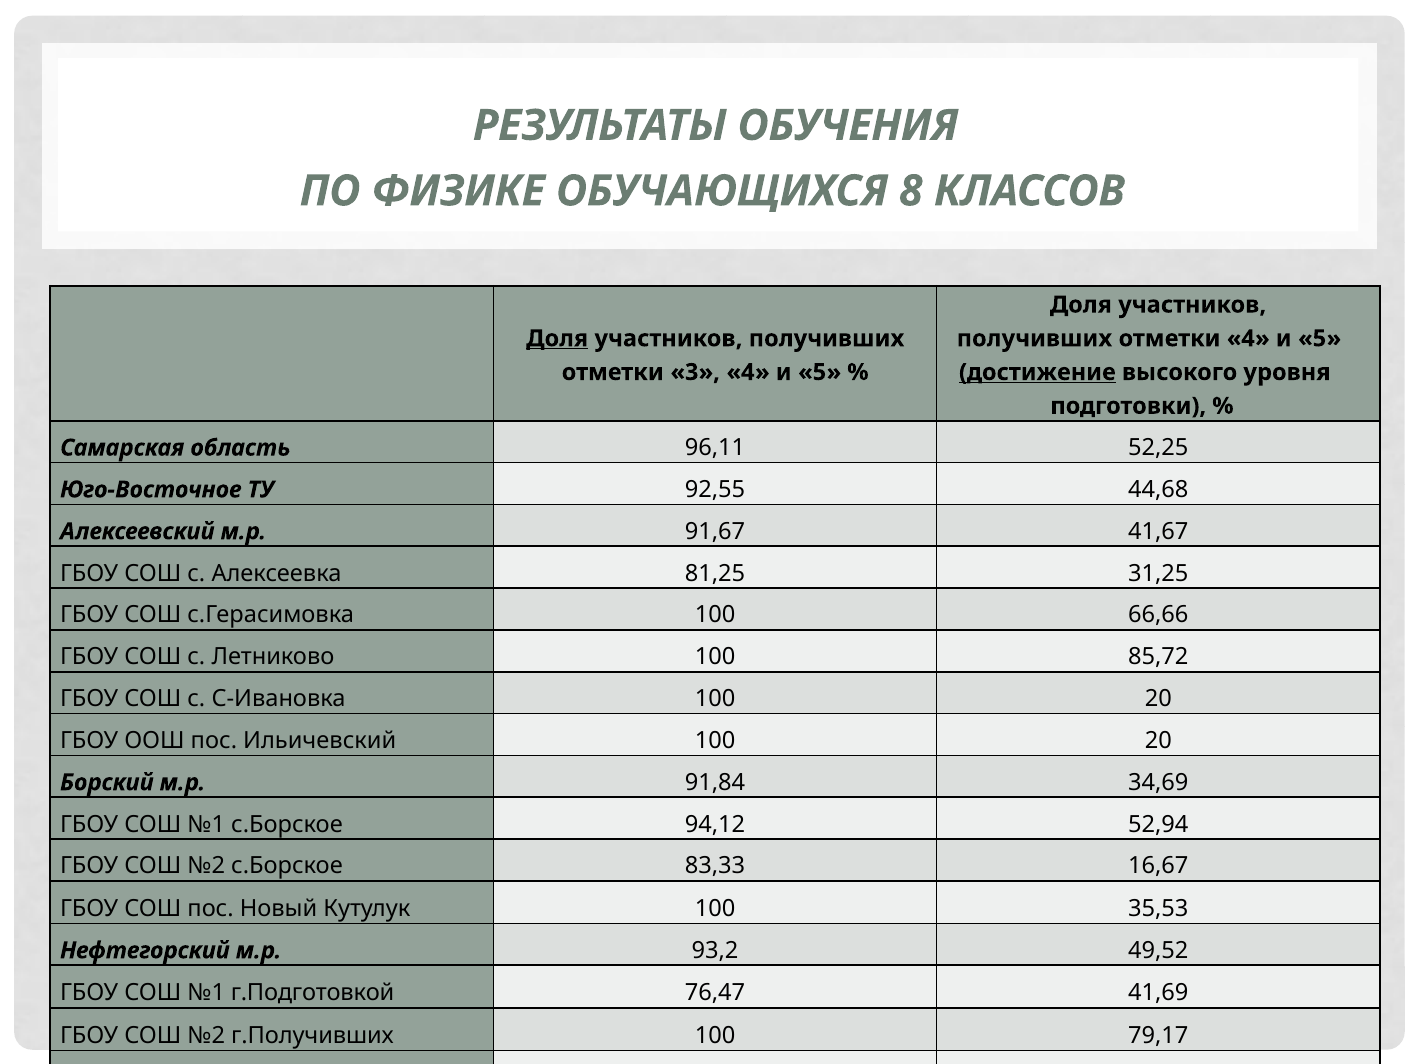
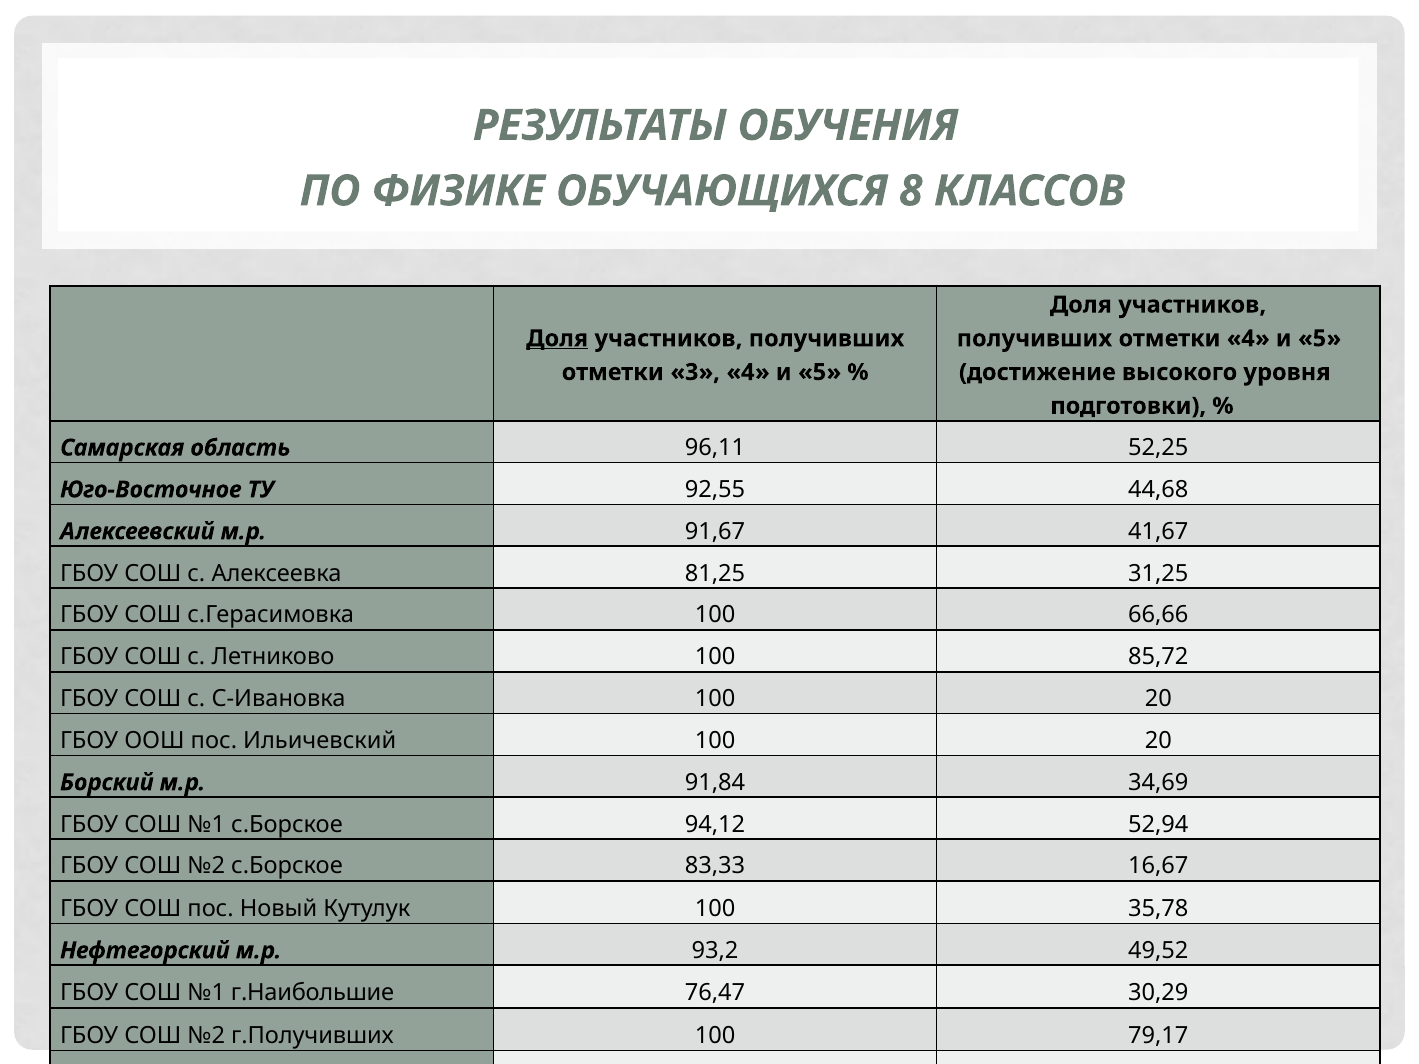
достижение underline: present -> none (1037, 372)
35,53: 35,53 -> 35,78 (1158, 909)
г.Подготовкой: г.Подготовкой -> г.Наибольшие (313, 993)
41,69: 41,69 -> 30,29 (1158, 993)
